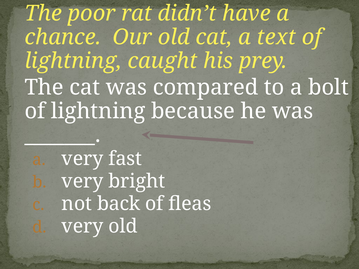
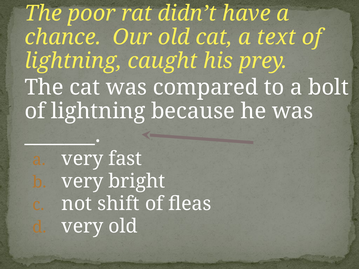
back: back -> shift (118, 204)
